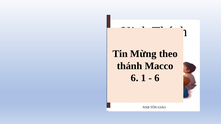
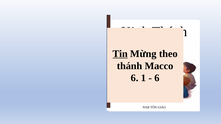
Tin underline: none -> present (120, 54)
